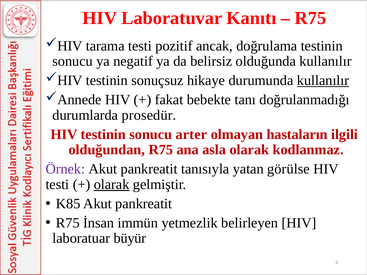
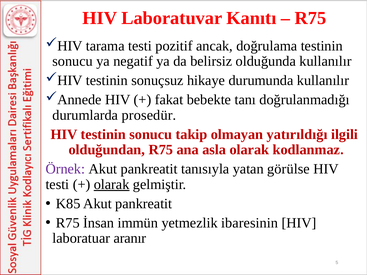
kullanılır underline: present -> none (323, 81)
arter: arter -> takip (191, 134)
hastaların: hastaların -> yatırıldığı (297, 134)
belirleyen: belirleyen -> ibaresinin (250, 223)
büyür: büyür -> aranır (130, 238)
